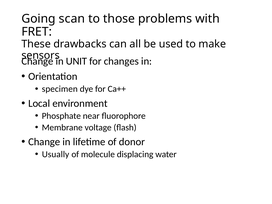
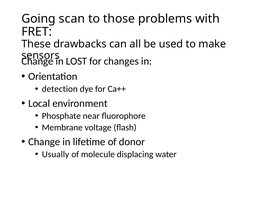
UNIT: UNIT -> LOST (77, 61)
specimen: specimen -> detection (60, 89)
